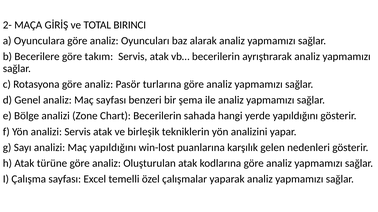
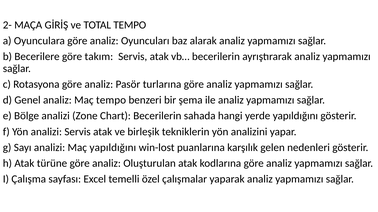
TOTAL BIRINCI: BIRINCI -> TEMPO (130, 25)
Maç sayfası: sayfası -> tempo (111, 100)
